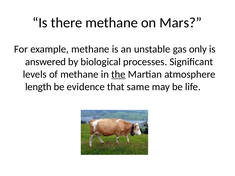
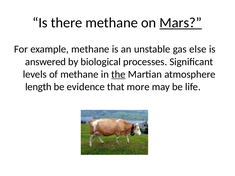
Mars underline: none -> present (181, 23)
only: only -> else (198, 49)
same: same -> more (138, 87)
